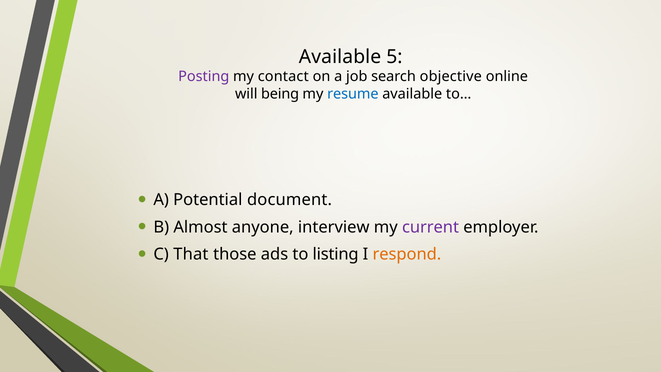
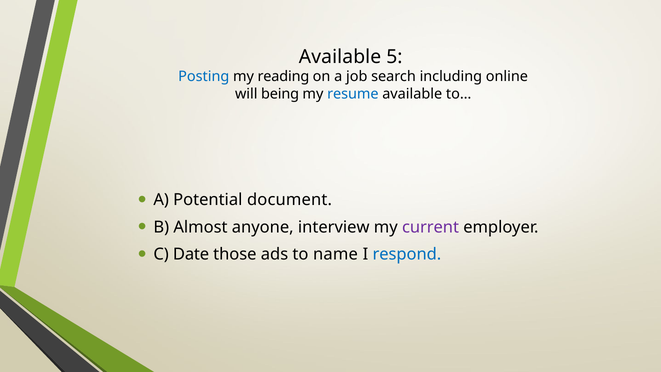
Posting colour: purple -> blue (204, 77)
contact: contact -> reading (283, 77)
objective: objective -> including (451, 77)
That: That -> Date (191, 254)
listing: listing -> name (335, 254)
respond colour: orange -> blue (407, 254)
